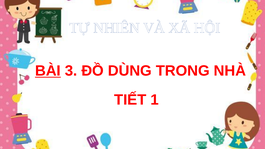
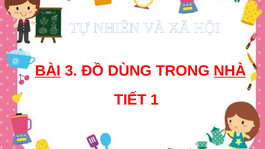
NHÀ underline: none -> present (230, 71)
